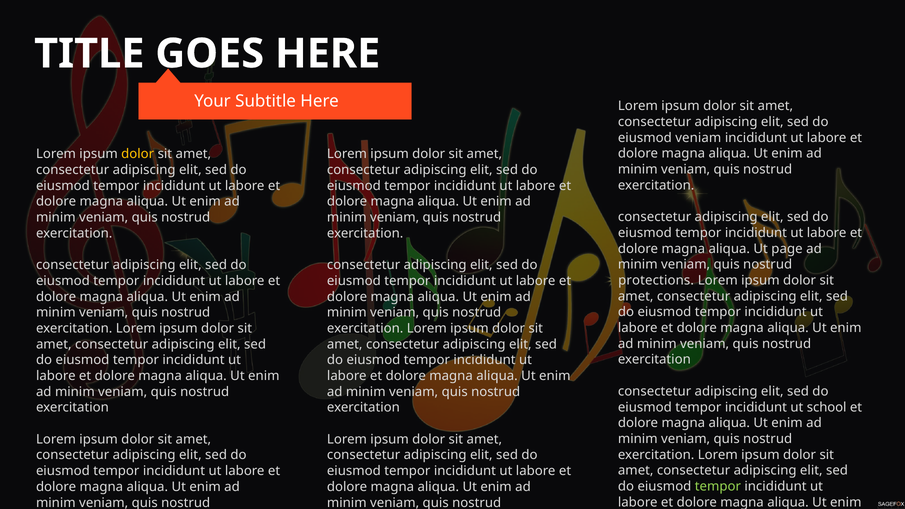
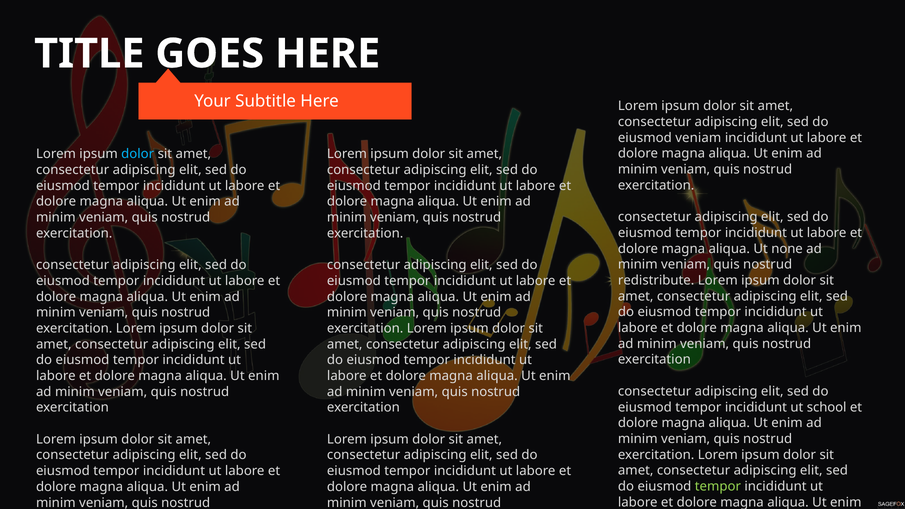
dolor colour: yellow -> light blue (138, 154)
page: page -> none (787, 249)
protections: protections -> redistribute (656, 280)
